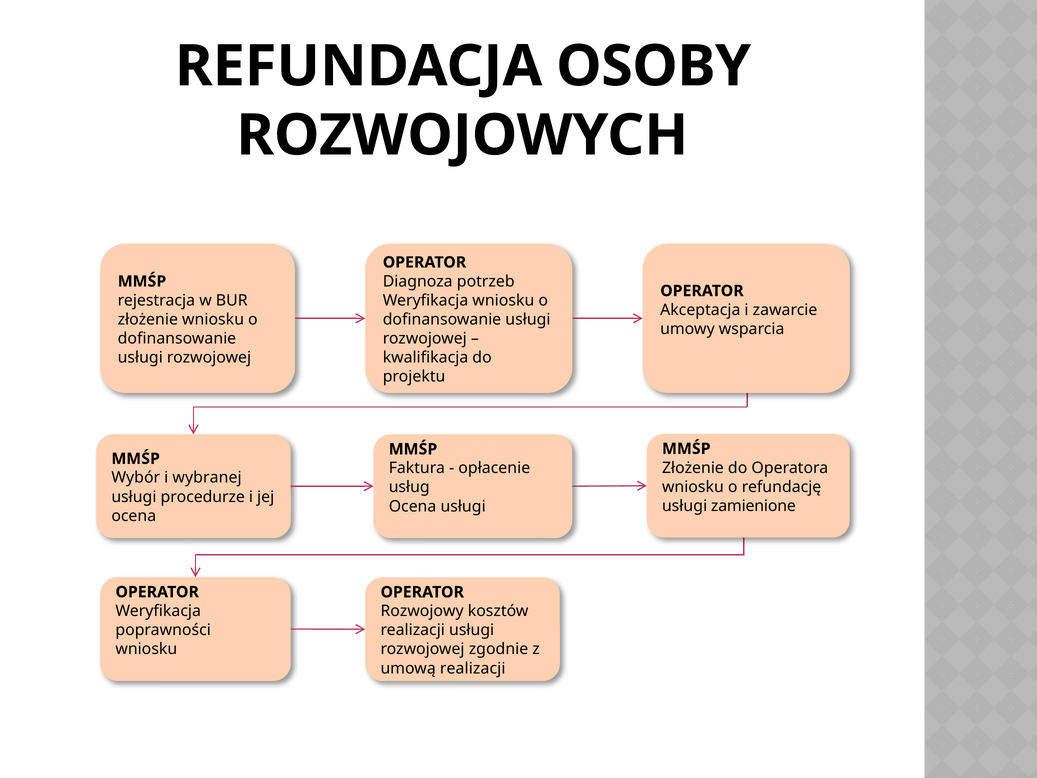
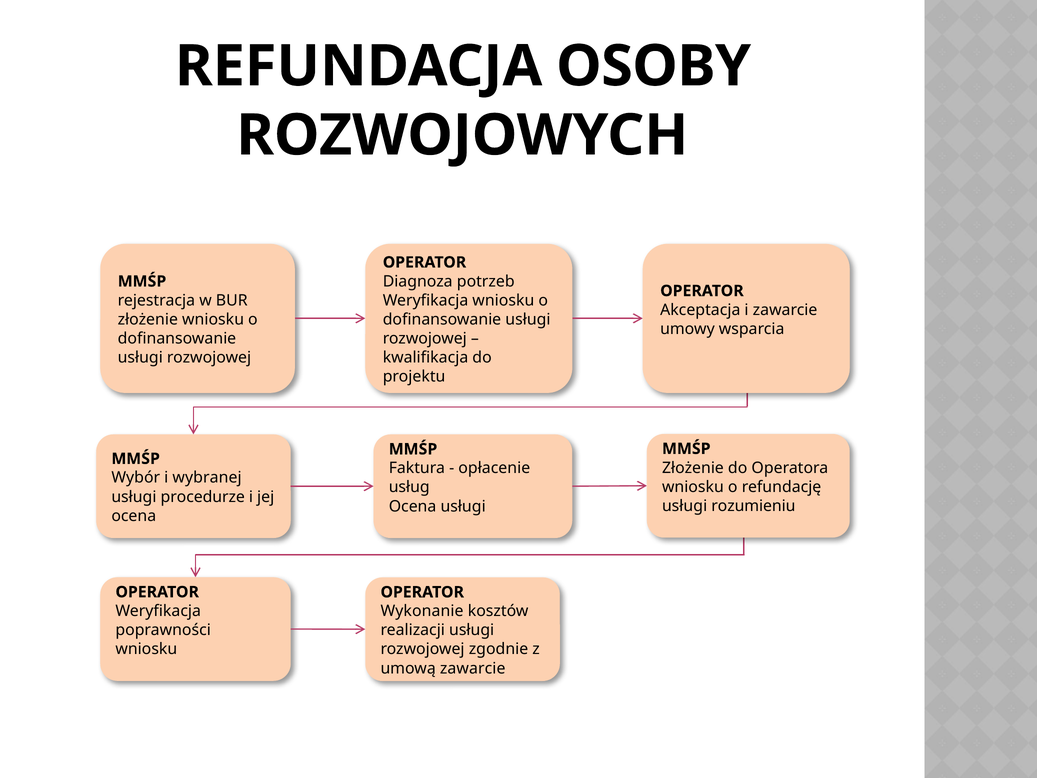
zamienione: zamienione -> rozumieniu (753, 506)
Rozwojowy: Rozwojowy -> Wykonanie (422, 611)
umową realizacji: realizacji -> zawarcie (473, 668)
